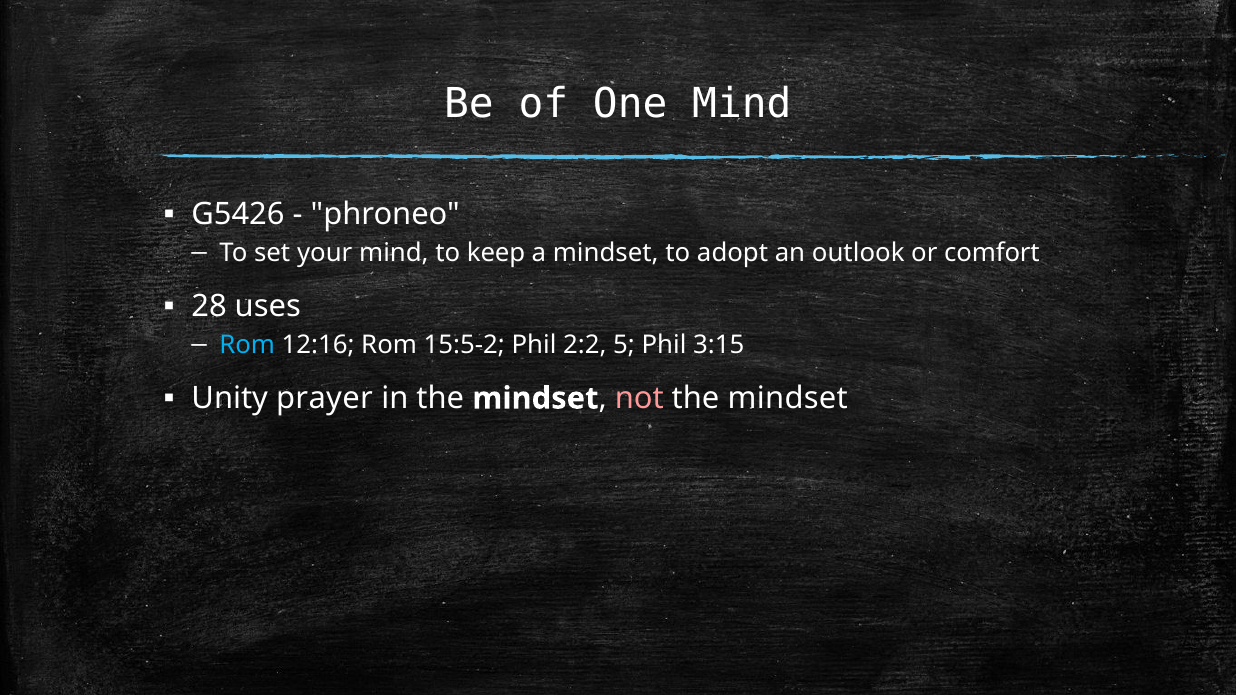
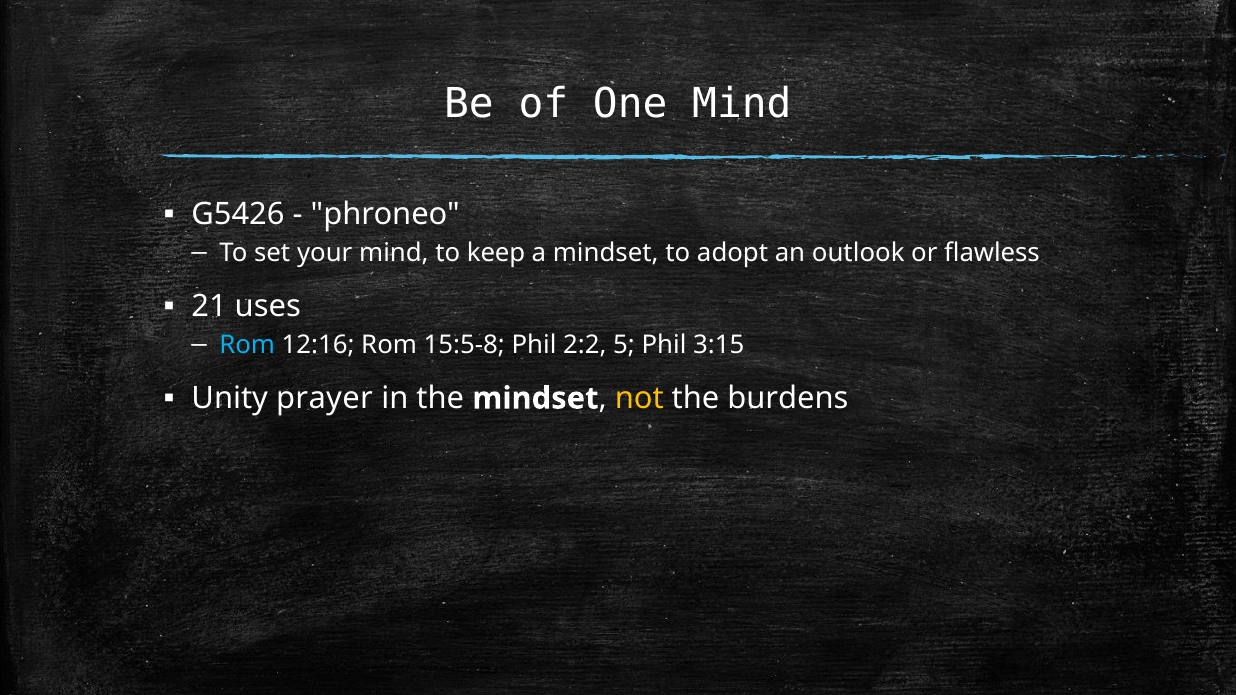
comfort: comfort -> flawless (992, 253)
28: 28 -> 21 (209, 306)
15:5-2: 15:5-2 -> 15:5-8 (464, 345)
not colour: pink -> yellow (639, 399)
mindset: mindset -> burdens (788, 399)
